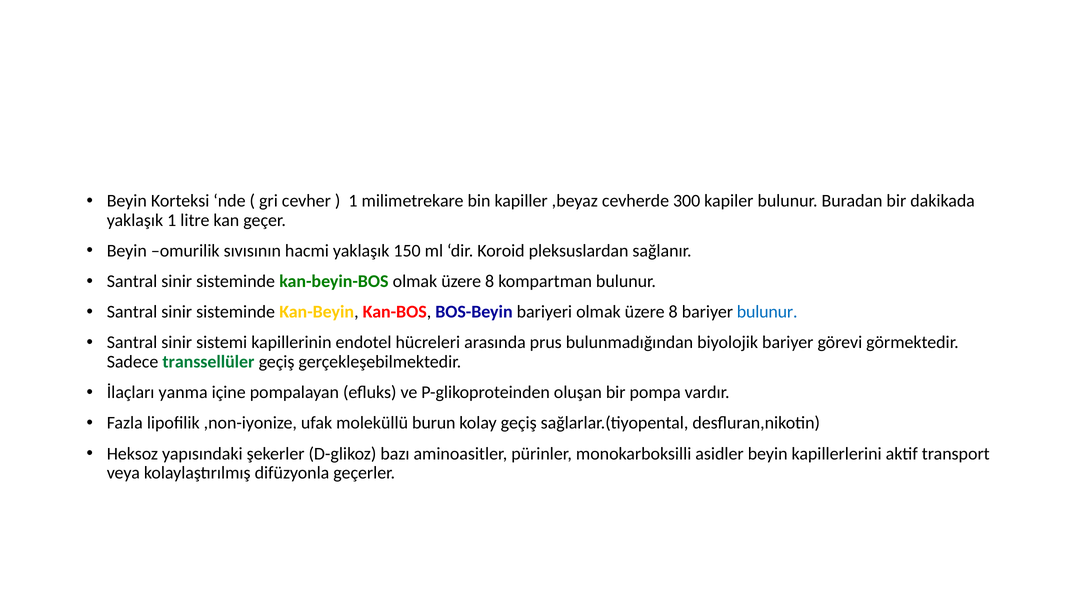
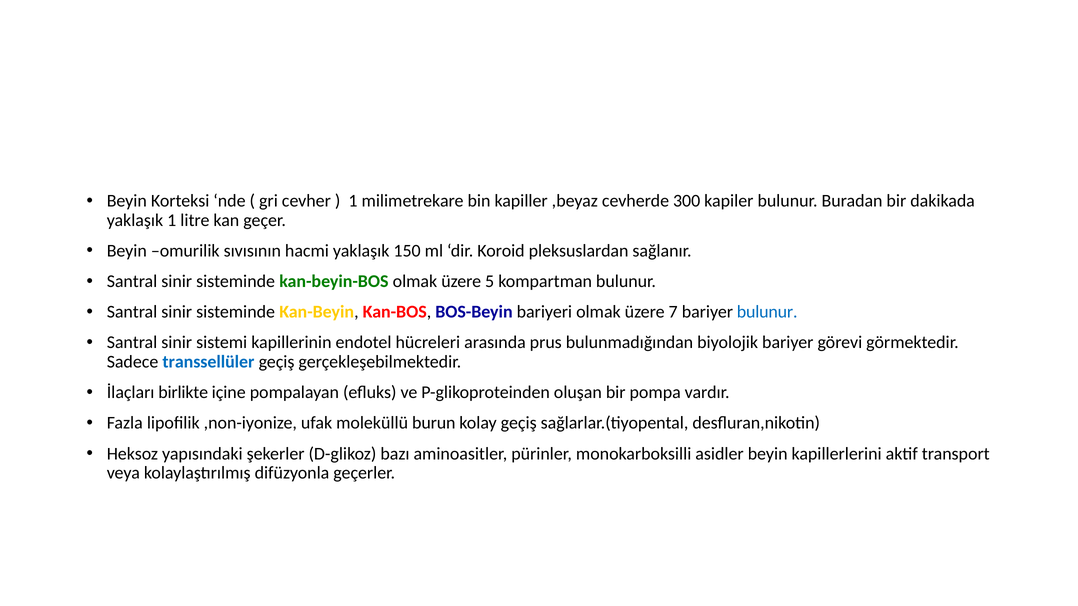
kan-beyin-BOS olmak üzere 8: 8 -> 5 (490, 282)
bariyeri olmak üzere 8: 8 -> 7 (673, 312)
transsellüler colour: green -> blue (208, 362)
yanma: yanma -> birlikte (183, 393)
